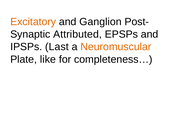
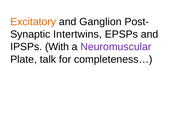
Attributed: Attributed -> Intertwins (78, 34)
Last: Last -> With (57, 47)
Neuromuscular colour: orange -> purple (116, 47)
like: like -> talk (48, 59)
